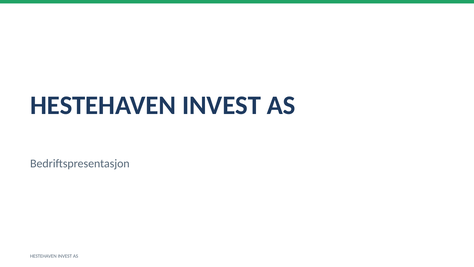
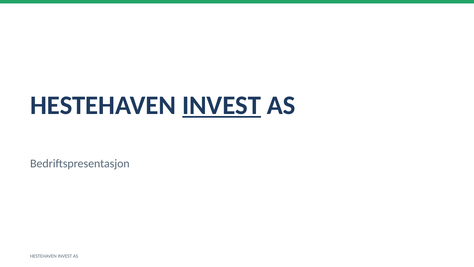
INVEST underline: none -> present (222, 105)
